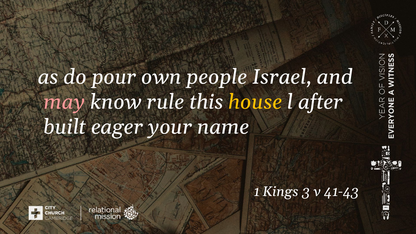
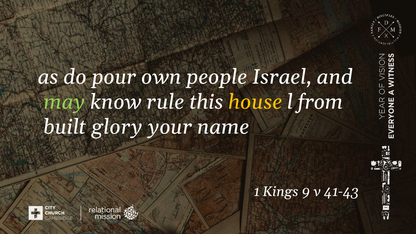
may colour: pink -> light green (64, 102)
after: after -> from (320, 102)
eager: eager -> glory (117, 127)
3: 3 -> 9 (306, 192)
